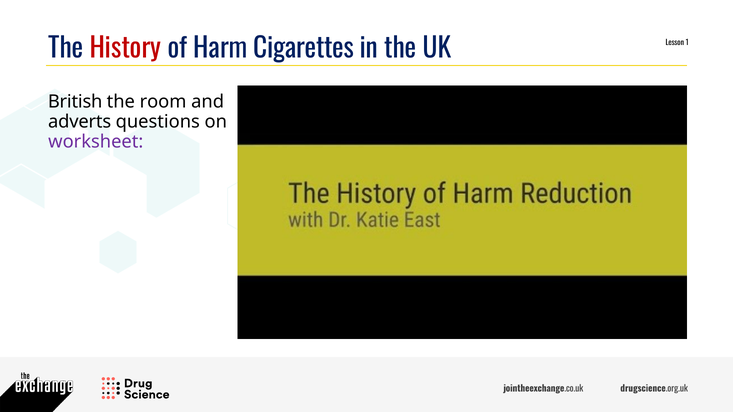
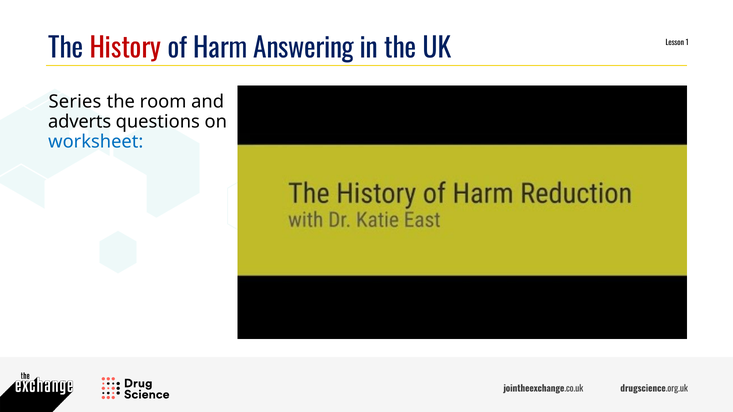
Cigarettes: Cigarettes -> Answering (304, 49)
British: British -> Series (75, 102)
worksheet colour: purple -> blue (96, 142)
